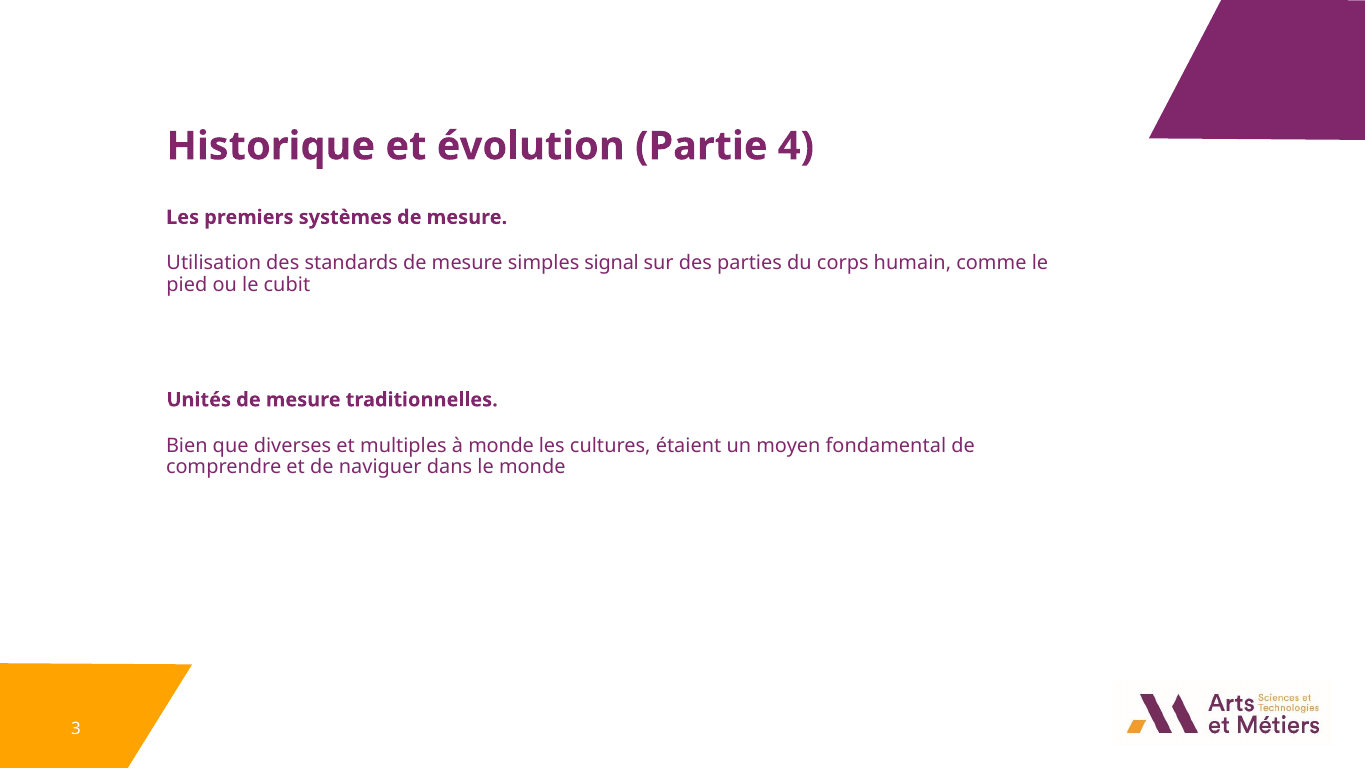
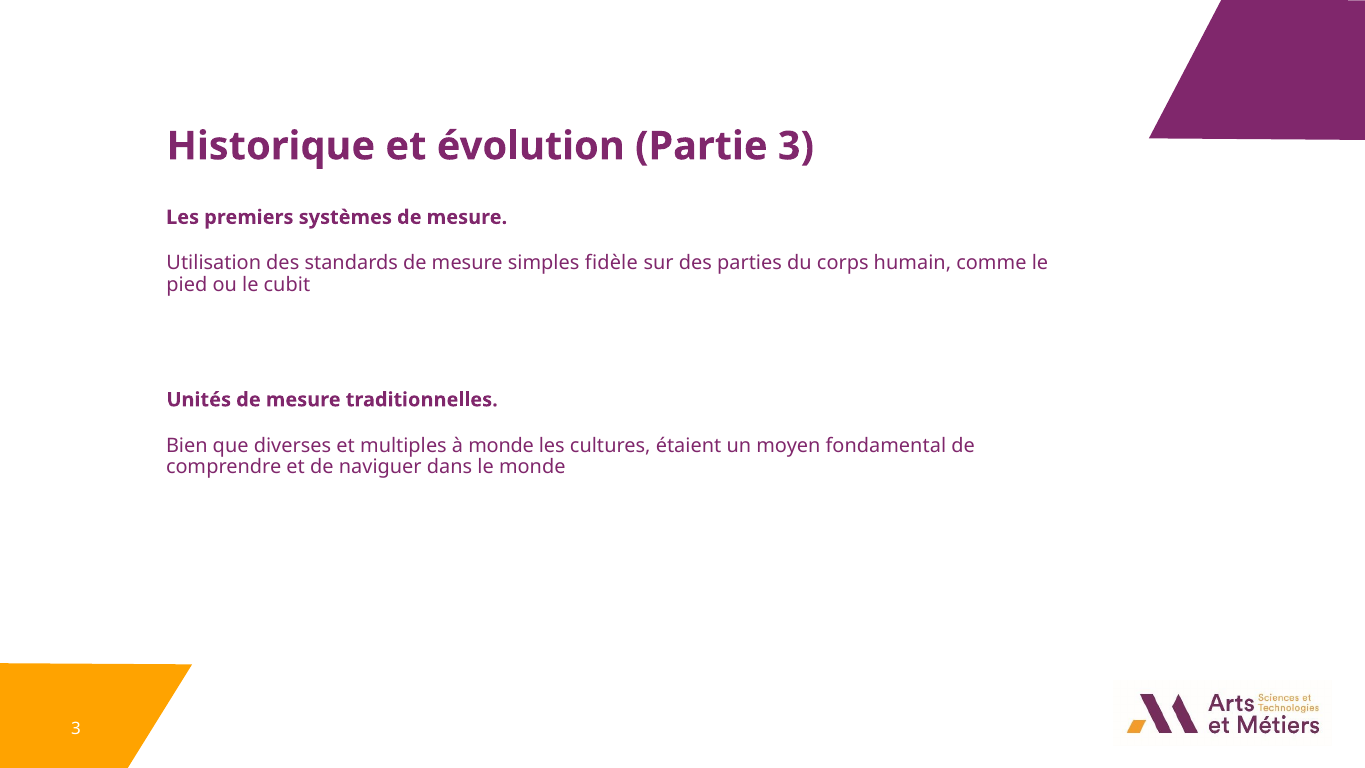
4: 4 -> 3 (796, 146)
signal: signal -> fidèle (611, 263)
